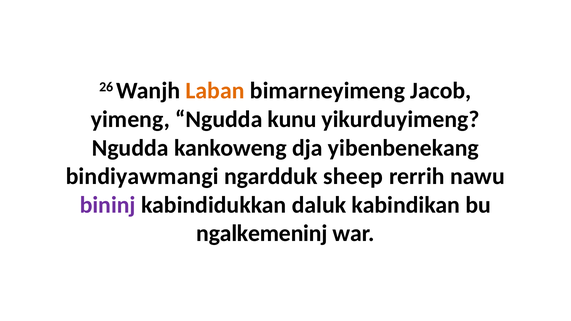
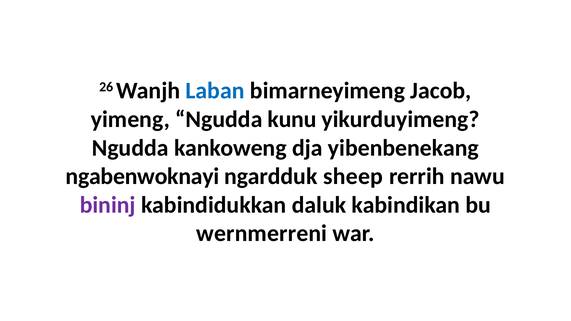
Laban colour: orange -> blue (215, 91)
bindiyawmangi: bindiyawmangi -> ngabenwoknayi (142, 177)
ngalkemeninj: ngalkemeninj -> wernmerreni (262, 234)
